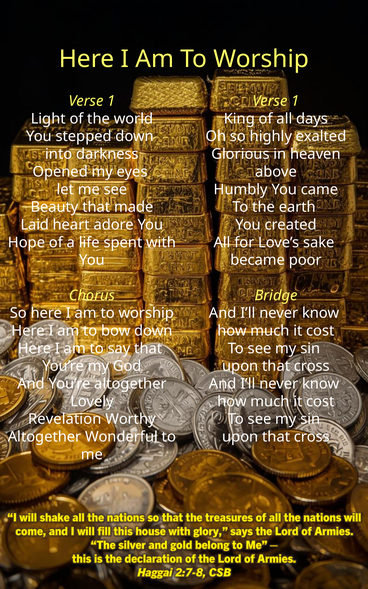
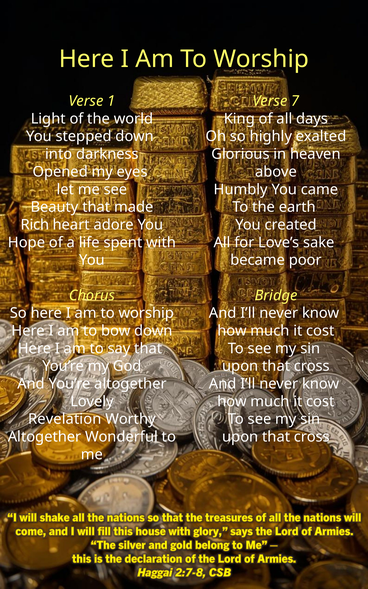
1: 1 -> 7 (295, 101)
Laid: Laid -> Rich (35, 225)
